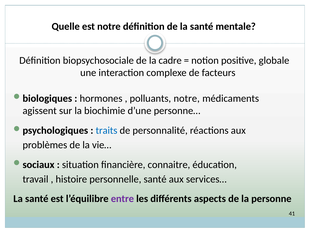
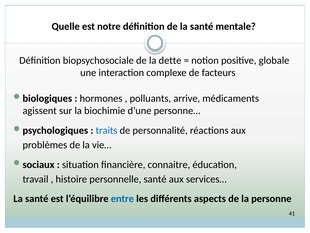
cadre: cadre -> dette (170, 60)
polluants notre: notre -> arrive (187, 98)
entre colour: purple -> blue (122, 198)
